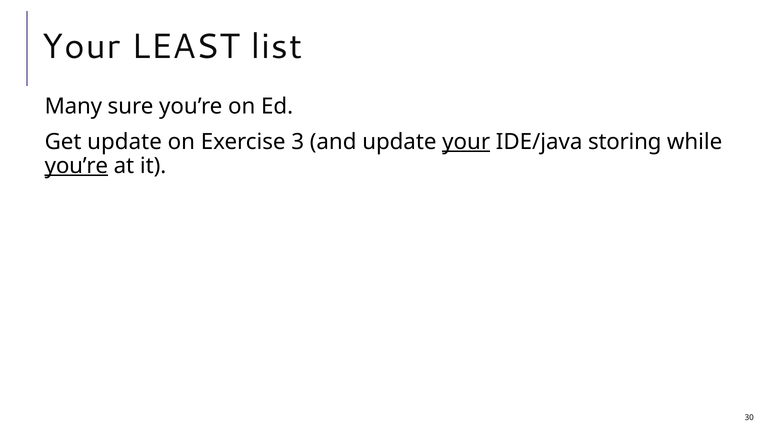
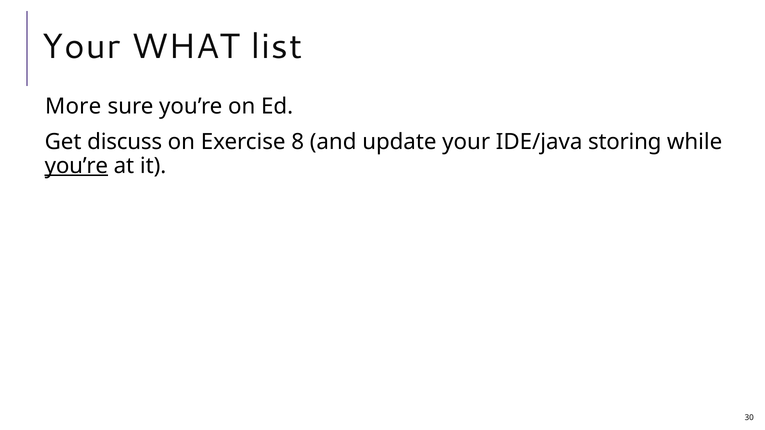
LEAST: LEAST -> WHAT (186, 47)
Many: Many -> More (73, 107)
Get update: update -> discuss (125, 142)
3: 3 -> 8 (298, 142)
your underline: present -> none (466, 142)
